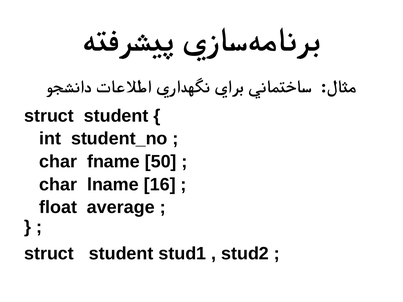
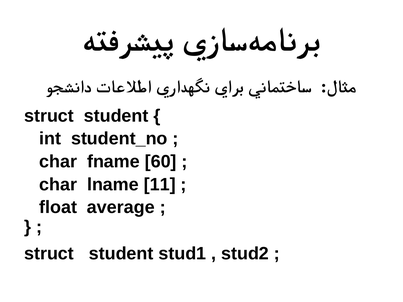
50: 50 -> 60 (161, 162)
16: 16 -> 11 (160, 185)
